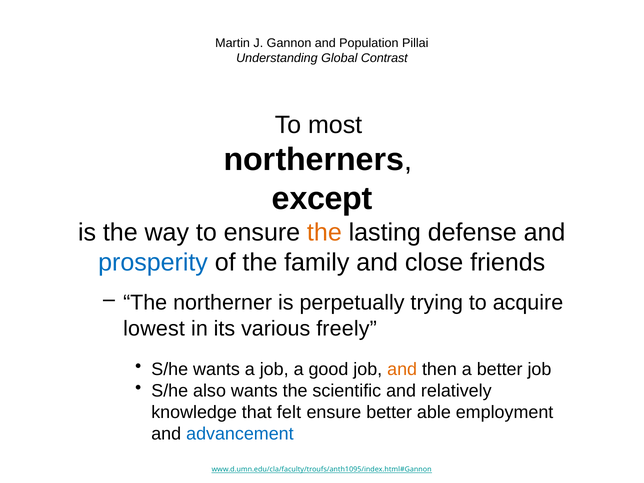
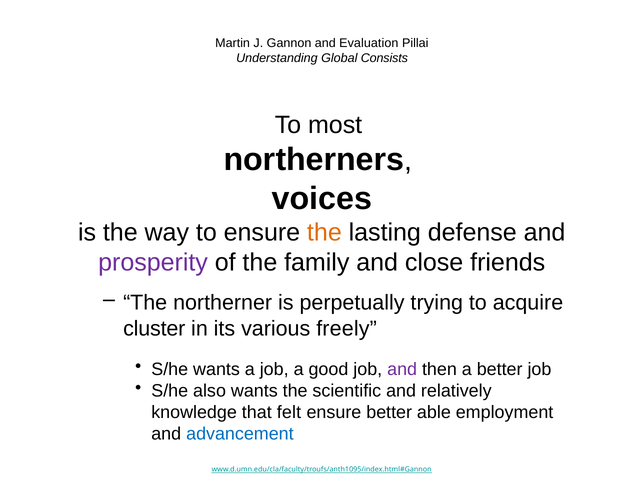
Population: Population -> Evaluation (369, 43)
Contrast: Contrast -> Consists (384, 58)
except: except -> voices (322, 198)
prosperity colour: blue -> purple (153, 262)
lowest: lowest -> cluster (154, 329)
and colour: orange -> purple (402, 369)
